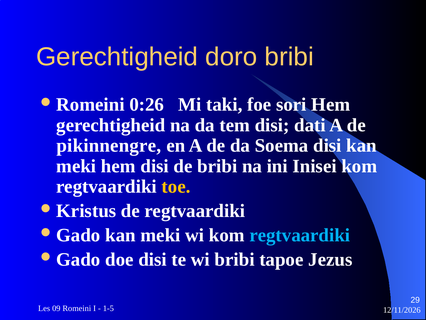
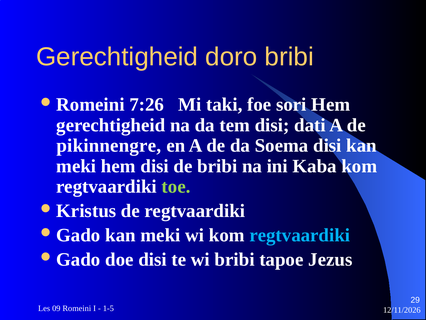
0:26: 0:26 -> 7:26 (147, 105)
Inisei: Inisei -> Kaba (315, 166)
toe colour: yellow -> light green (176, 186)
